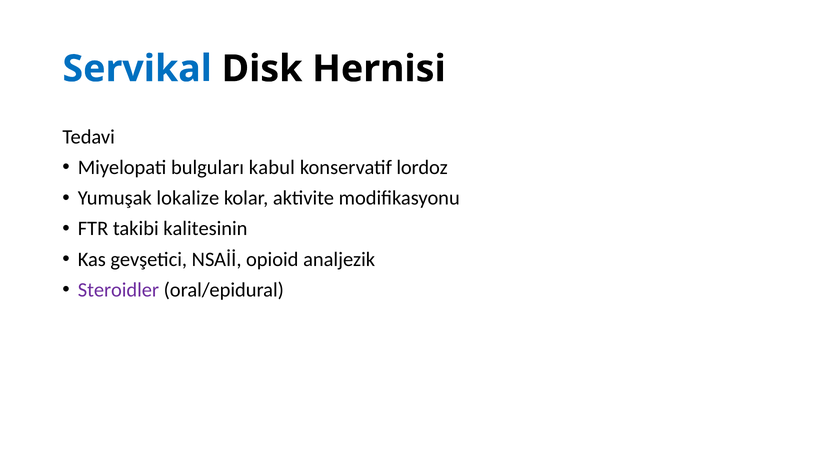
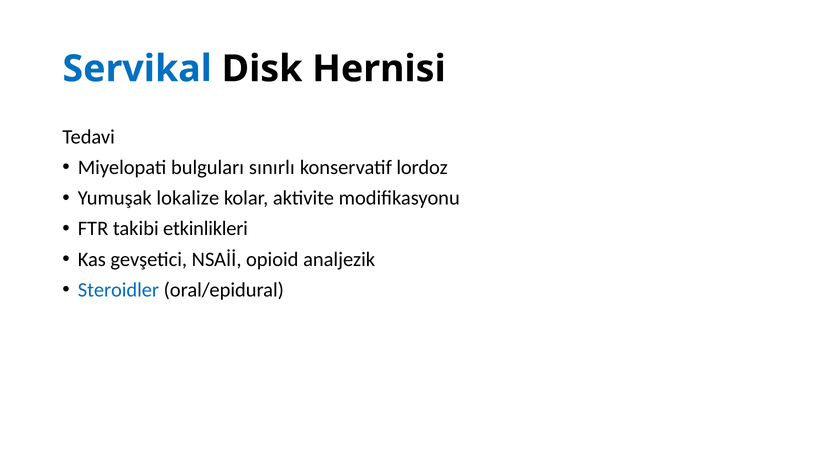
kabul: kabul -> sınırlı (272, 167)
kalitesinin: kalitesinin -> etkinlikleri (205, 229)
Steroidler colour: purple -> blue (118, 290)
